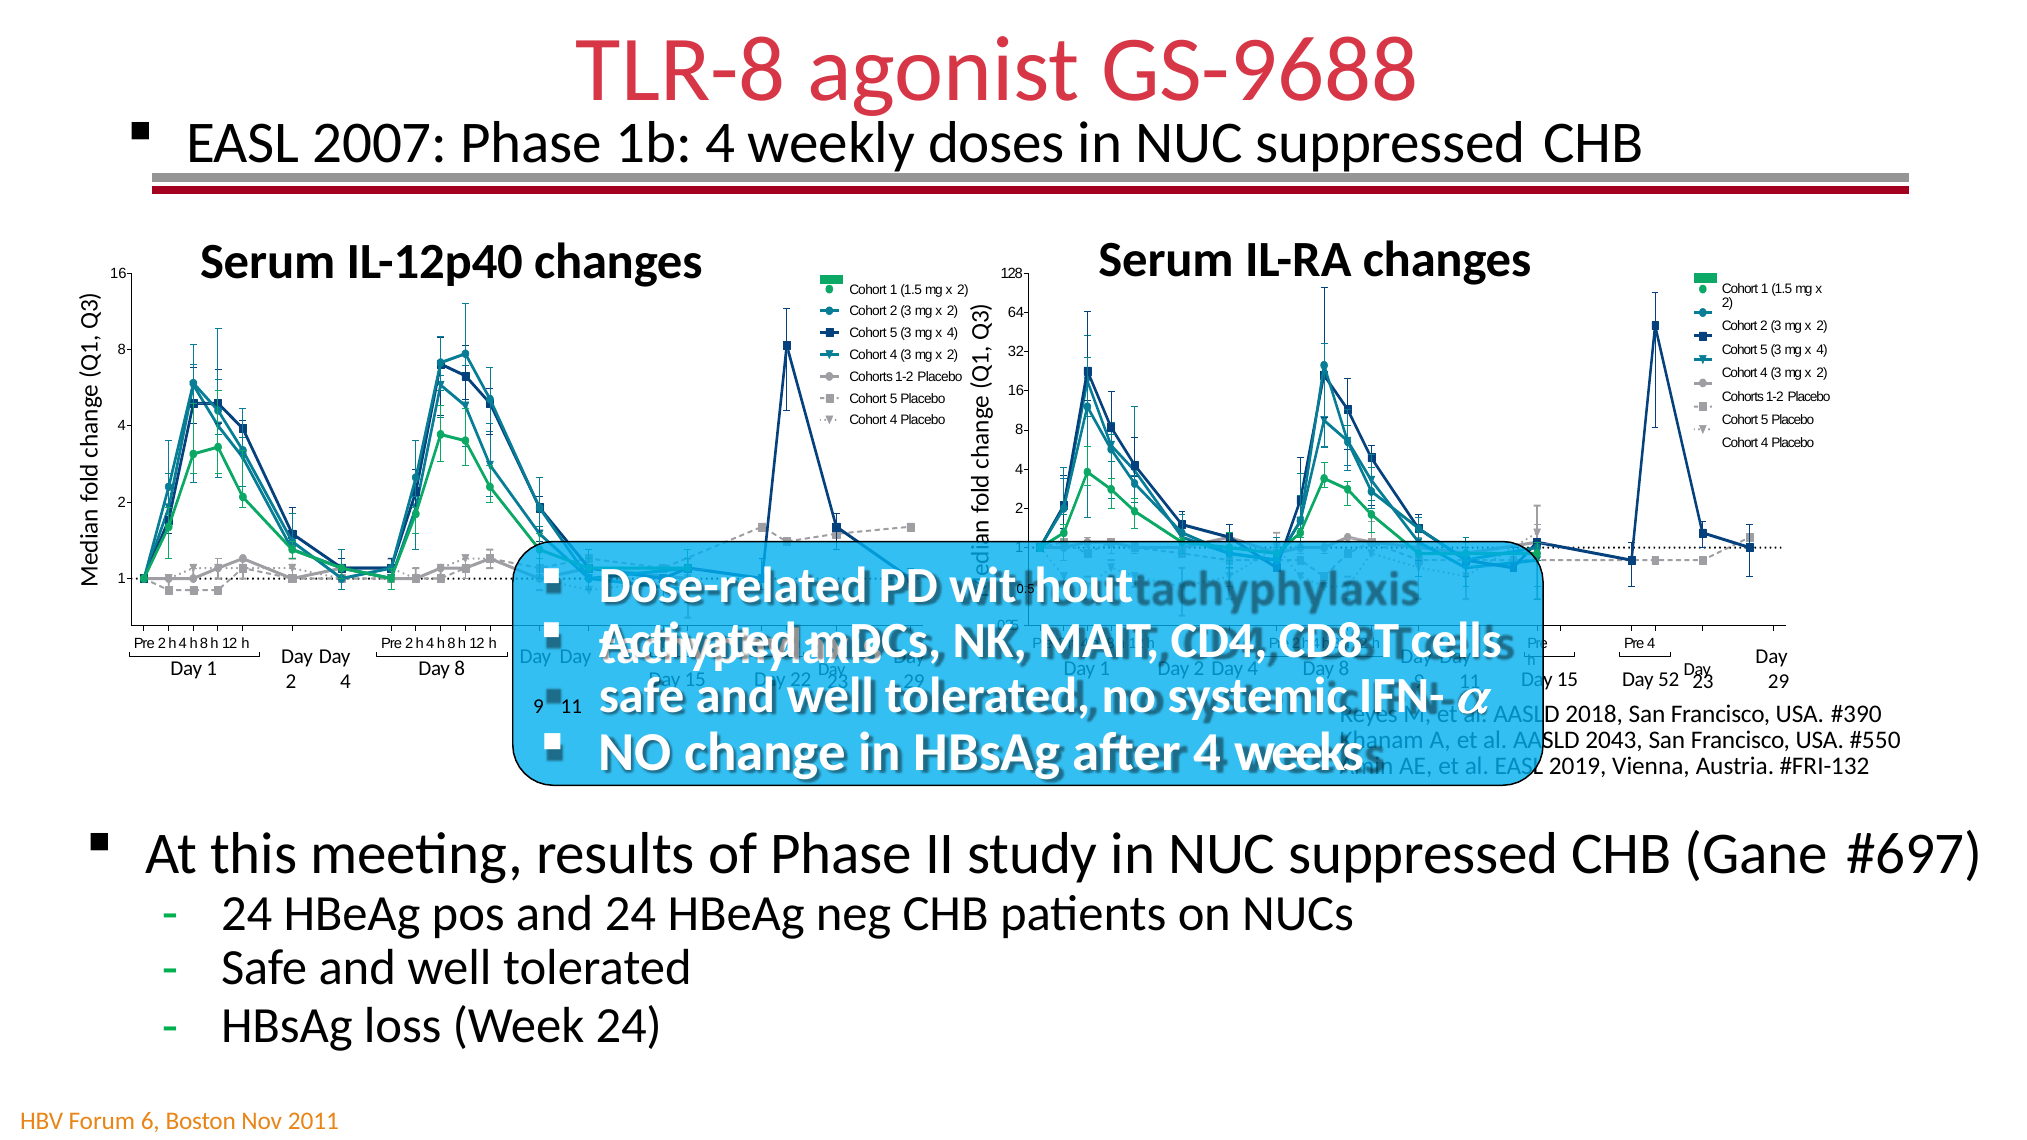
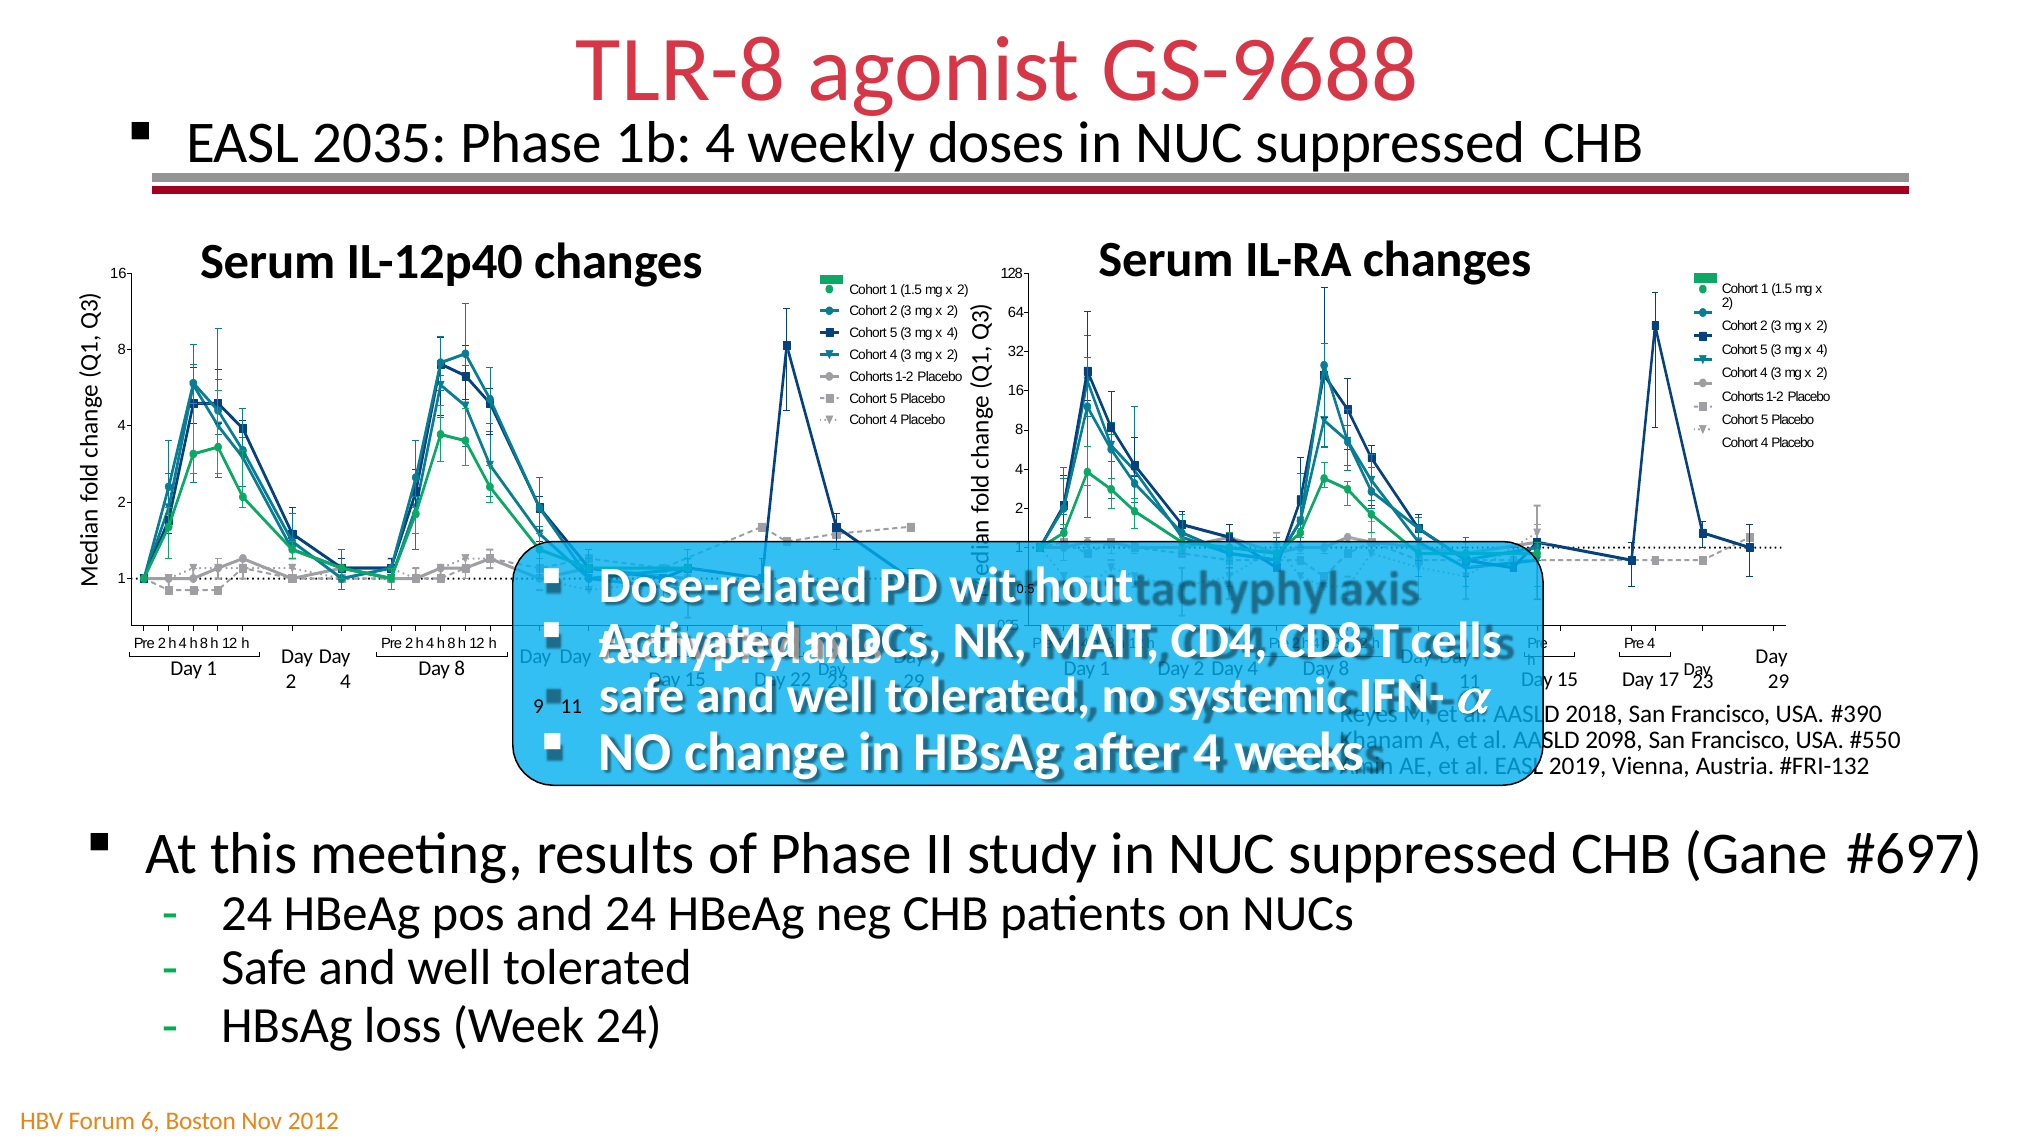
2007: 2007 -> 2035 (380, 143)
52: 52 -> 17 (1669, 679)
2043: 2043 -> 2098 (1614, 740)
2011: 2011 -> 2012 (313, 1121)
